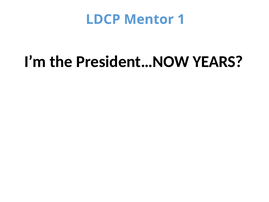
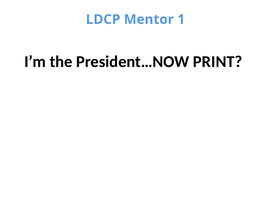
YEARS: YEARS -> PRINT (218, 62)
